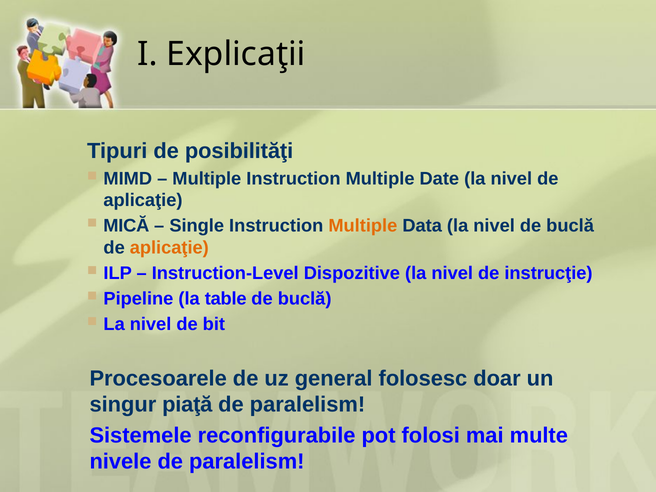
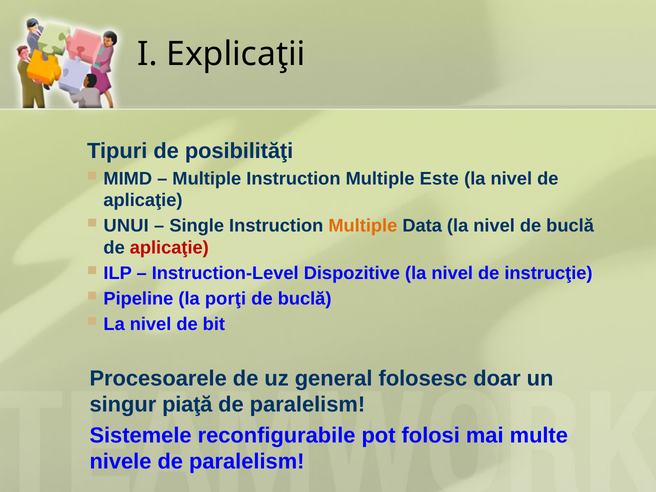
Date: Date -> Este (439, 179)
MICĂ: MICĂ -> UNUI (126, 226)
aplicaţie colour: orange -> red (169, 248)
table: table -> porţi (225, 299)
